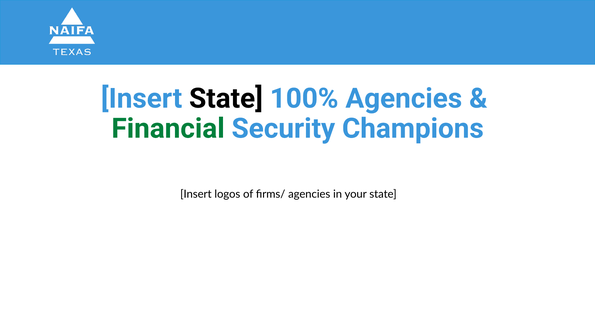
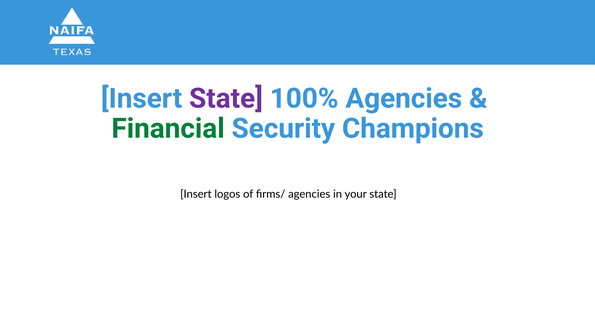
State colour: black -> purple (226, 99)
